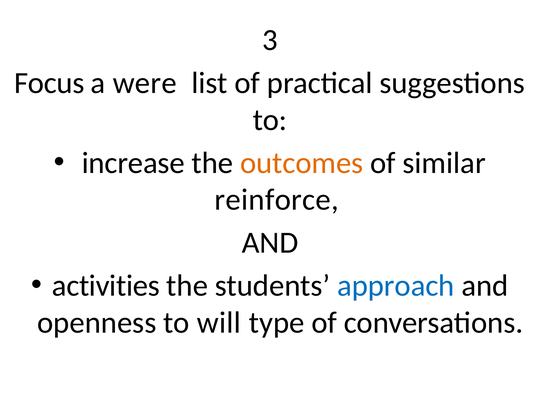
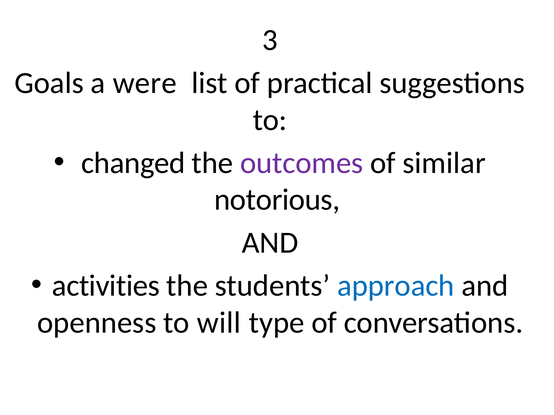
Focus: Focus -> Goals (49, 83)
increase: increase -> changed (133, 163)
outcomes colour: orange -> purple (302, 163)
reinforce: reinforce -> notorious (277, 200)
